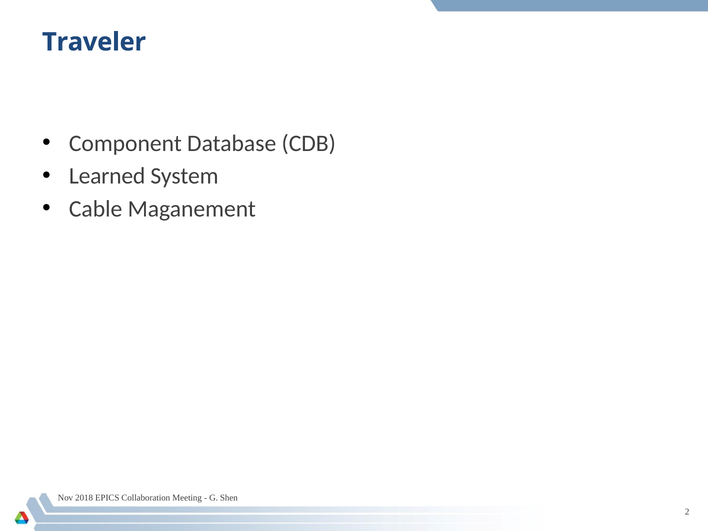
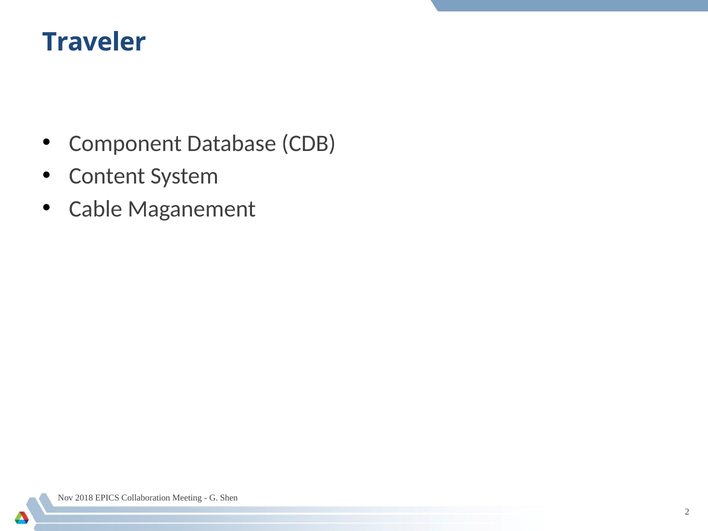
Learned: Learned -> Content (107, 176)
